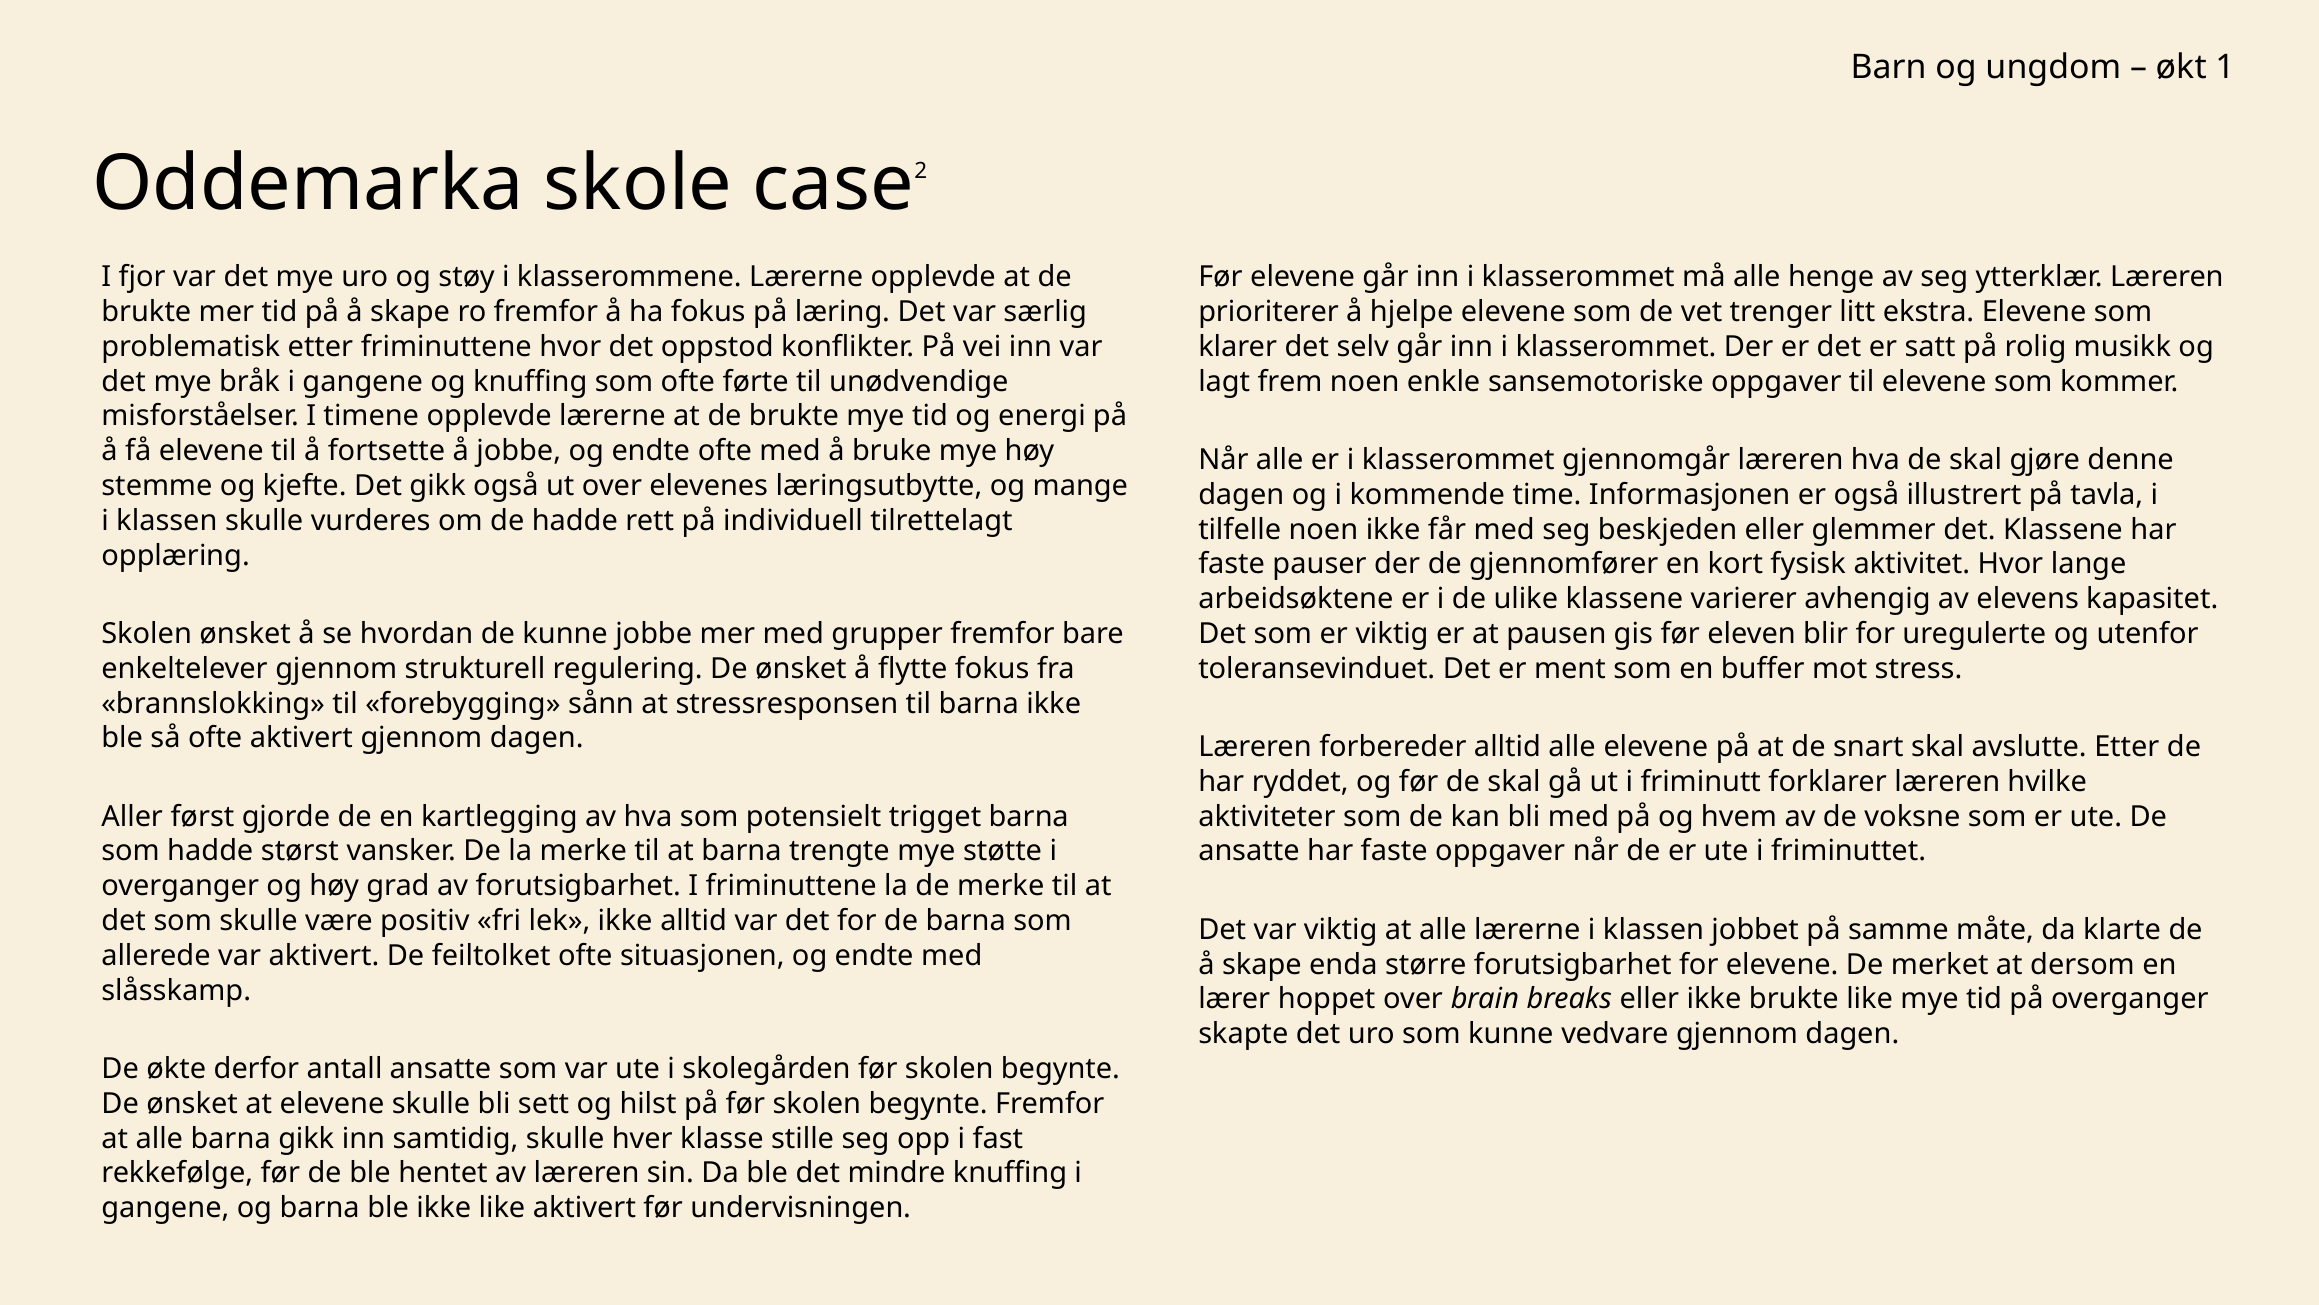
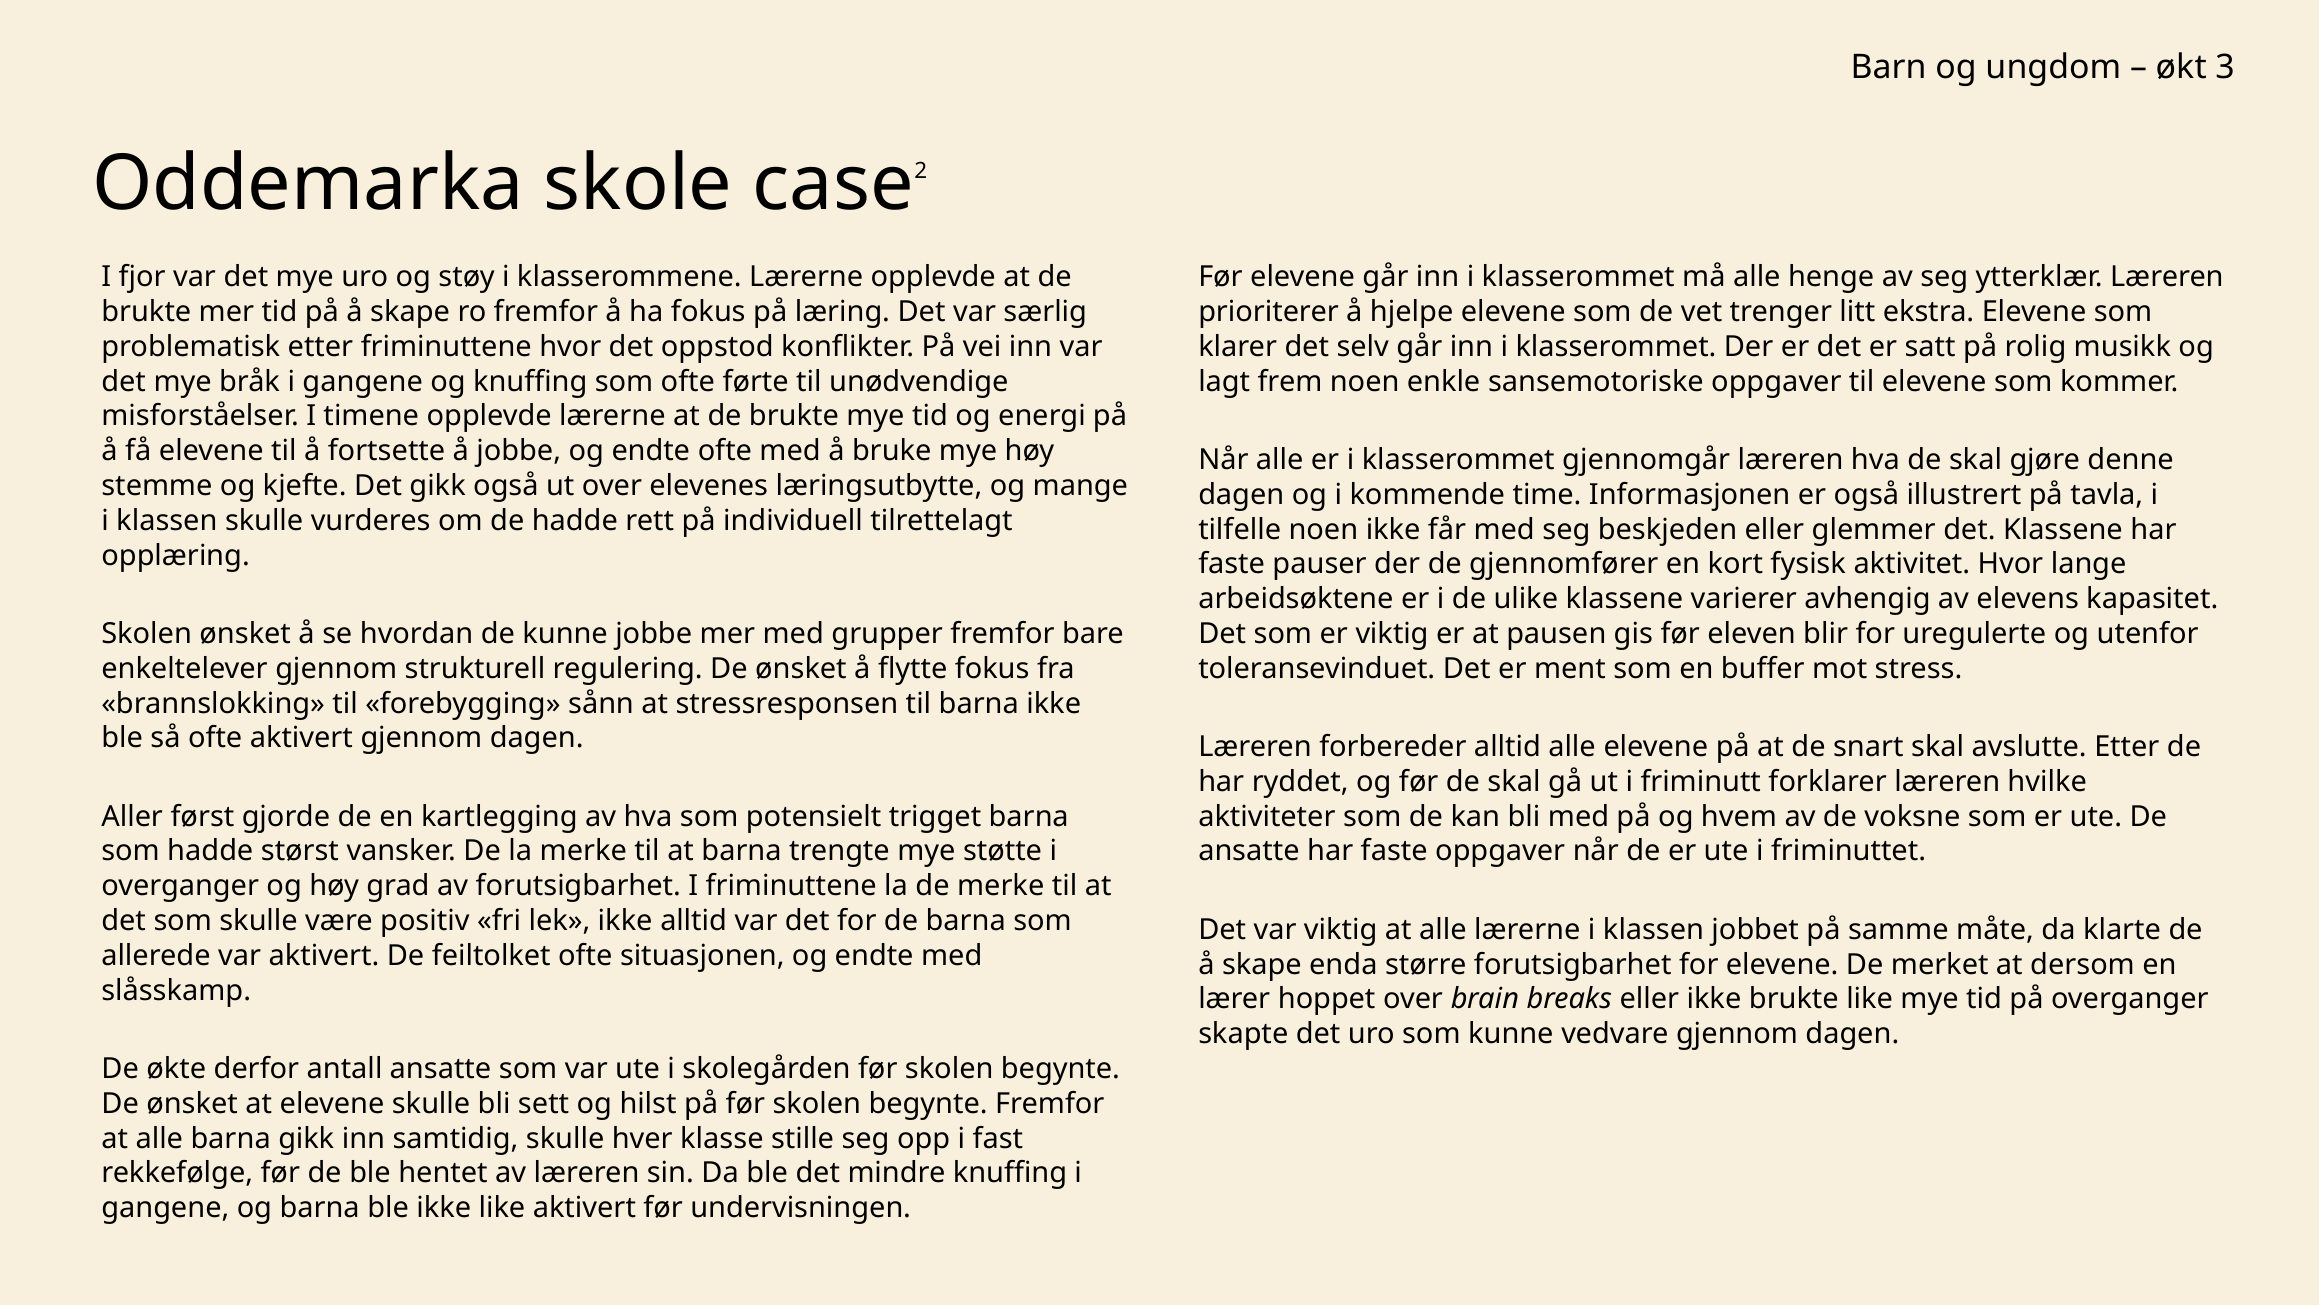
1: 1 -> 3 (2225, 68)
